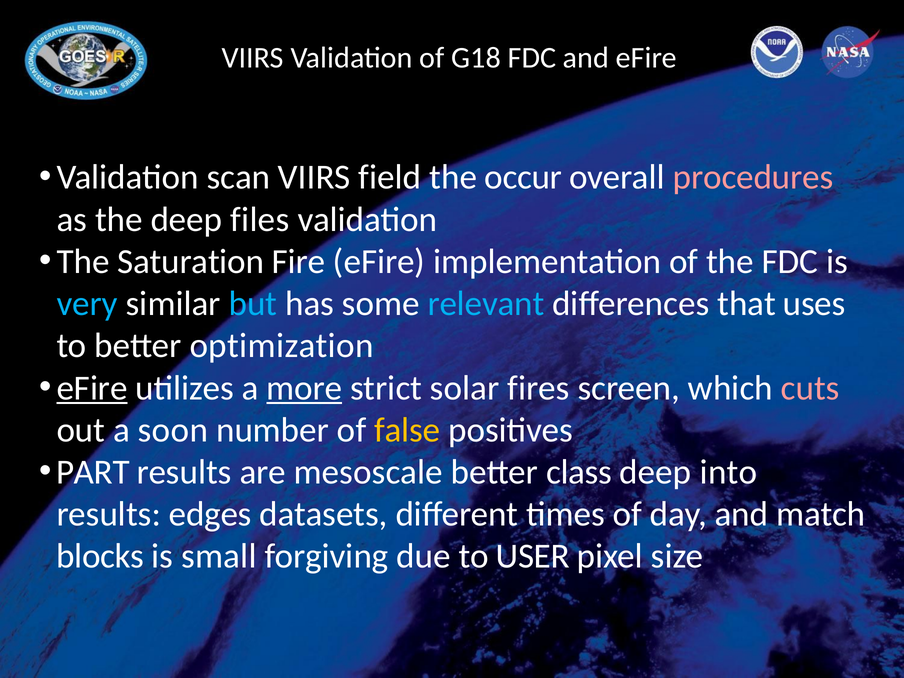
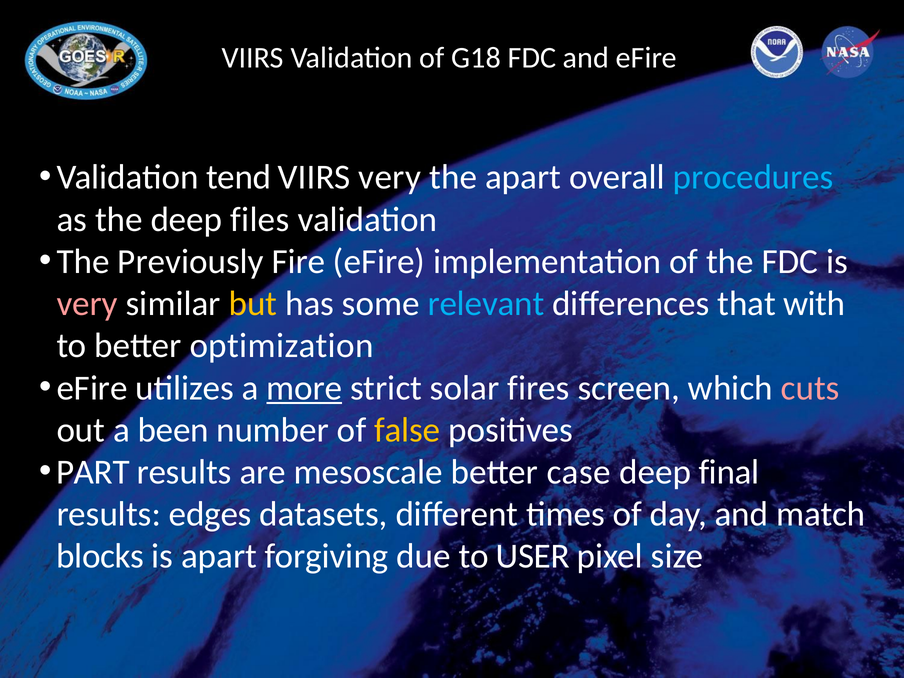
scan: scan -> tend (239, 177)
VIIRS field: field -> very (390, 177)
the occur: occur -> apart (523, 177)
procedures colour: pink -> light blue (753, 177)
Saturation: Saturation -> Previously (191, 262)
very colour: light blue -> pink (87, 304)
but colour: light blue -> yellow (253, 304)
uses: uses -> with (814, 304)
eFire underline: present -> none (92, 388)
soon: soon -> been (173, 430)
class: class -> case (579, 472)
into: into -> final (729, 472)
is small: small -> apart (219, 556)
